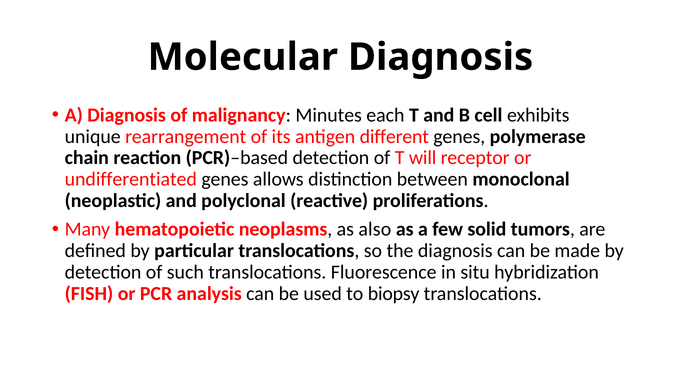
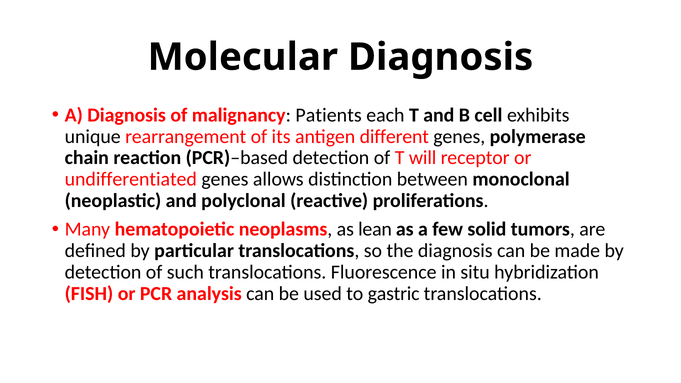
Minutes: Minutes -> Patients (329, 115)
also: also -> lean (375, 229)
biopsy: biopsy -> gastric (394, 294)
